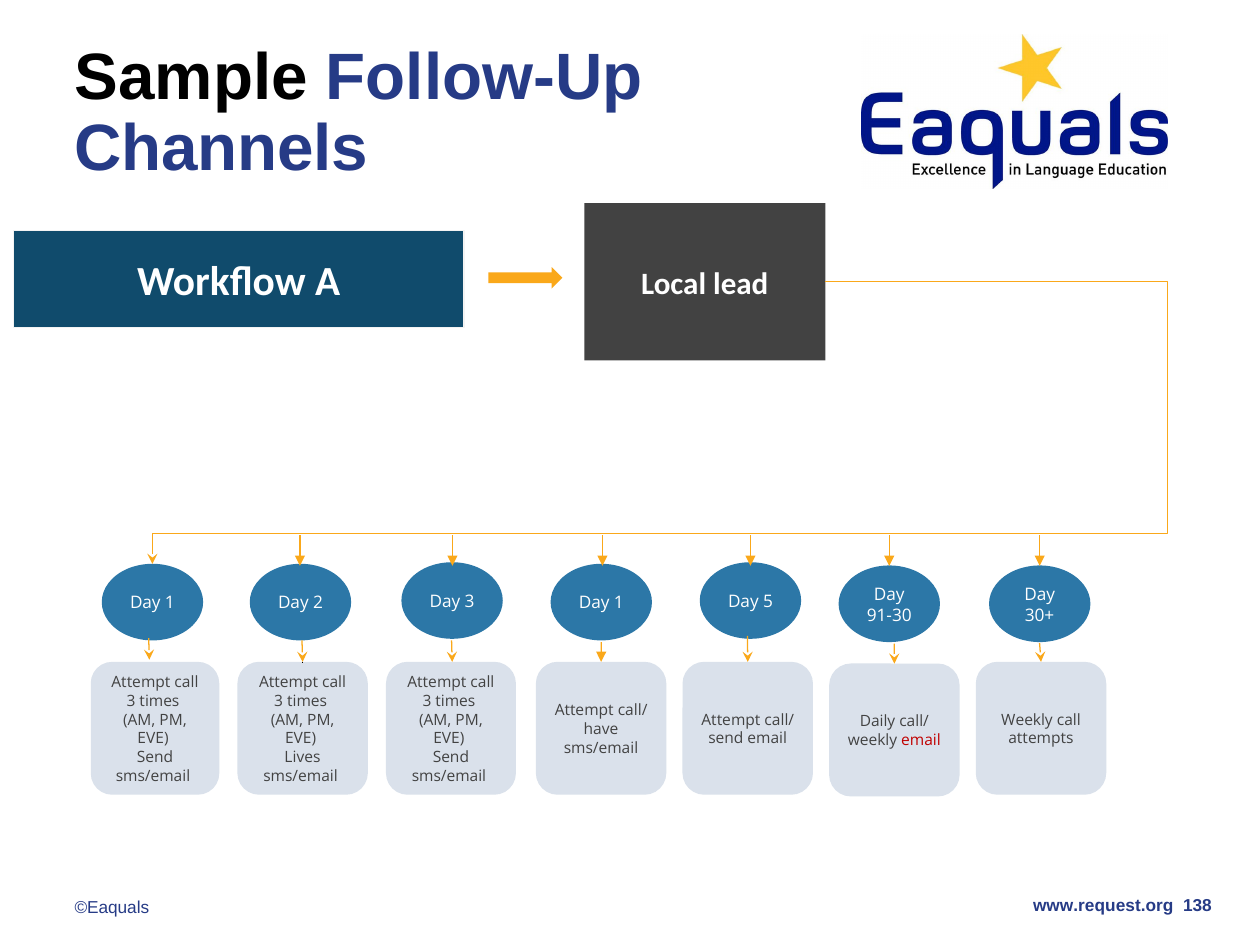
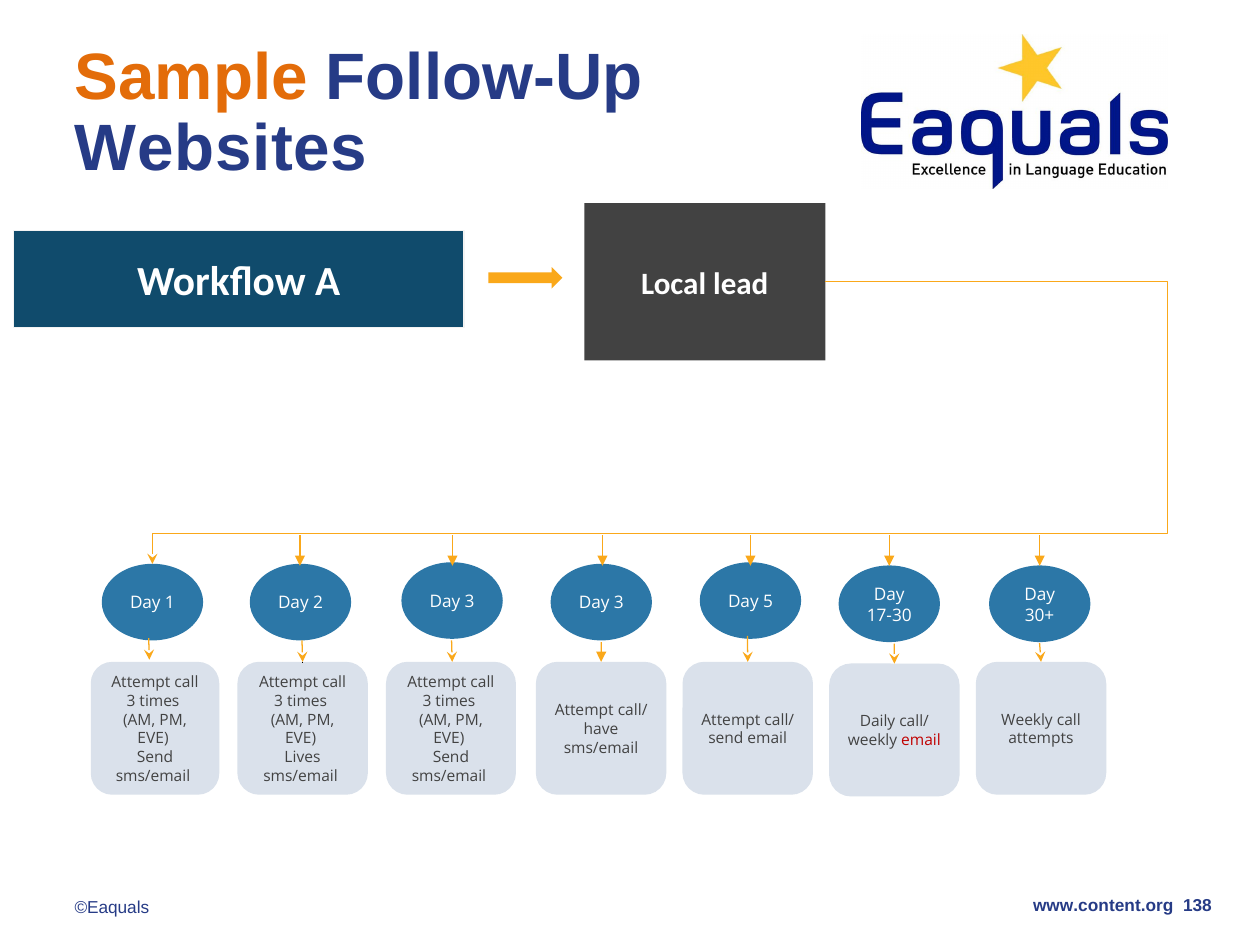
Sample colour: black -> orange (191, 78)
Channels: Channels -> Websites (221, 149)
1: 1 -> 3 (619, 604)
91-30: 91-30 -> 17-30 (889, 616)
www.request.org: www.request.org -> www.content.org (1103, 907)
